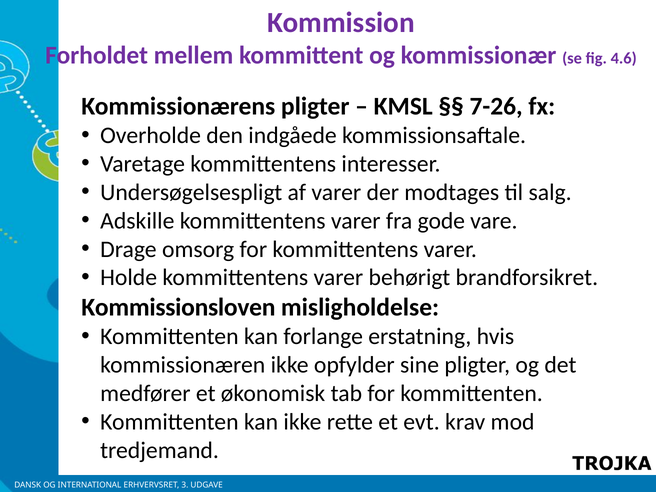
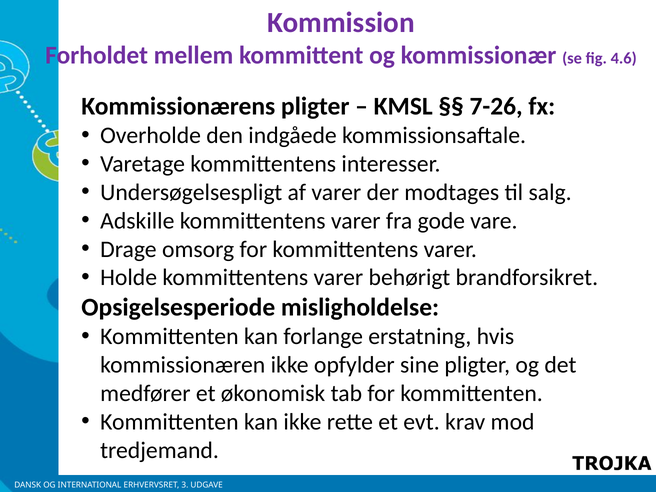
Kommissionsloven: Kommissionsloven -> Opsigelsesperiode (178, 307)
